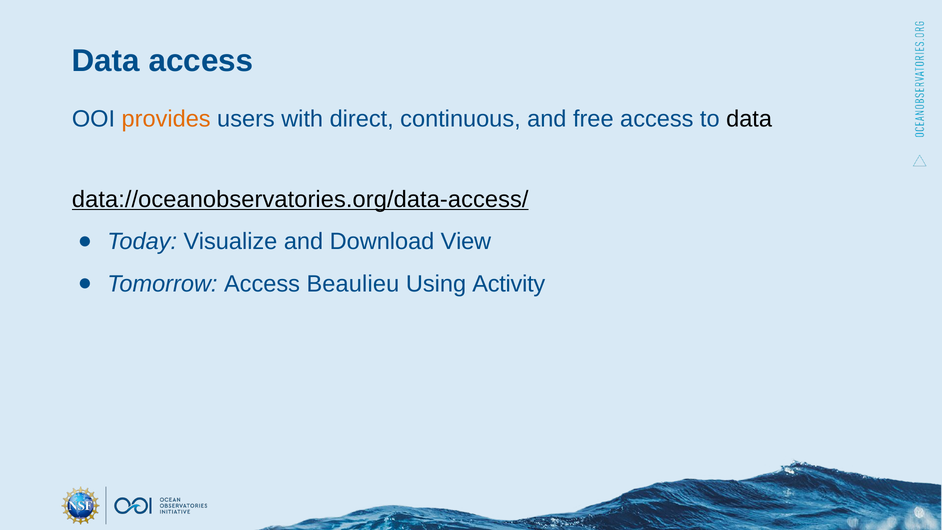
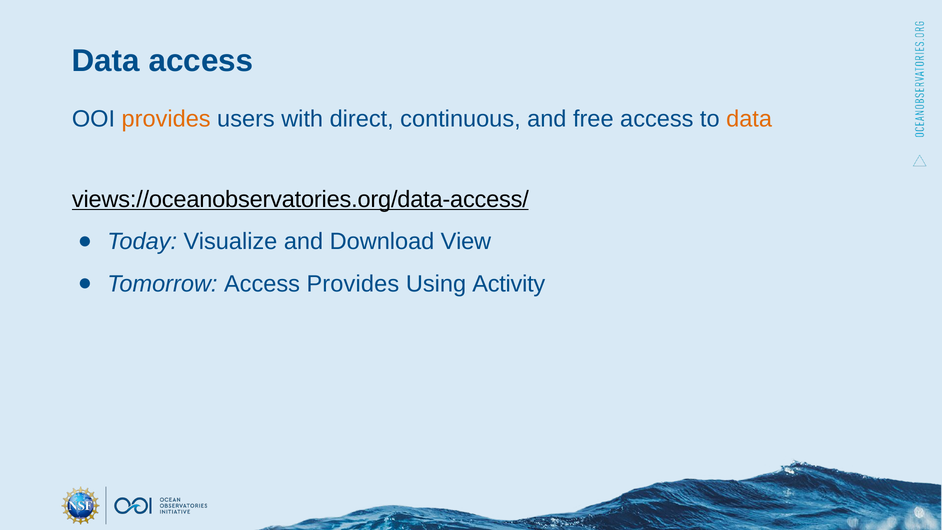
data colour: black -> orange (749, 119)
data://oceanobservatories.org/data-access/: data://oceanobservatories.org/data-access/ -> views://oceanobservatories.org/data-access/ (300, 199)
Access Beaulieu: Beaulieu -> Provides (353, 284)
